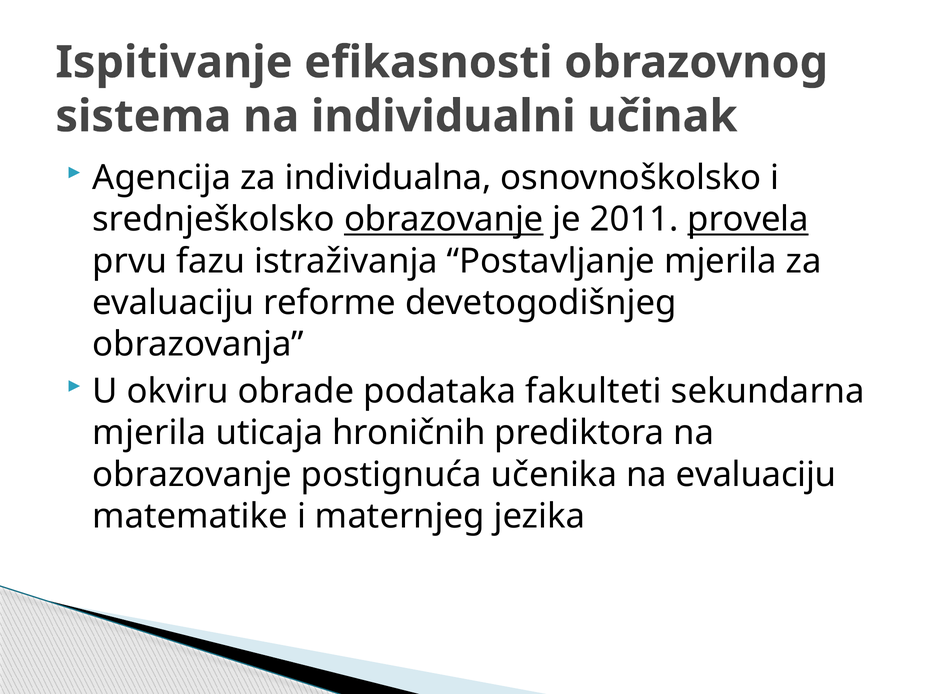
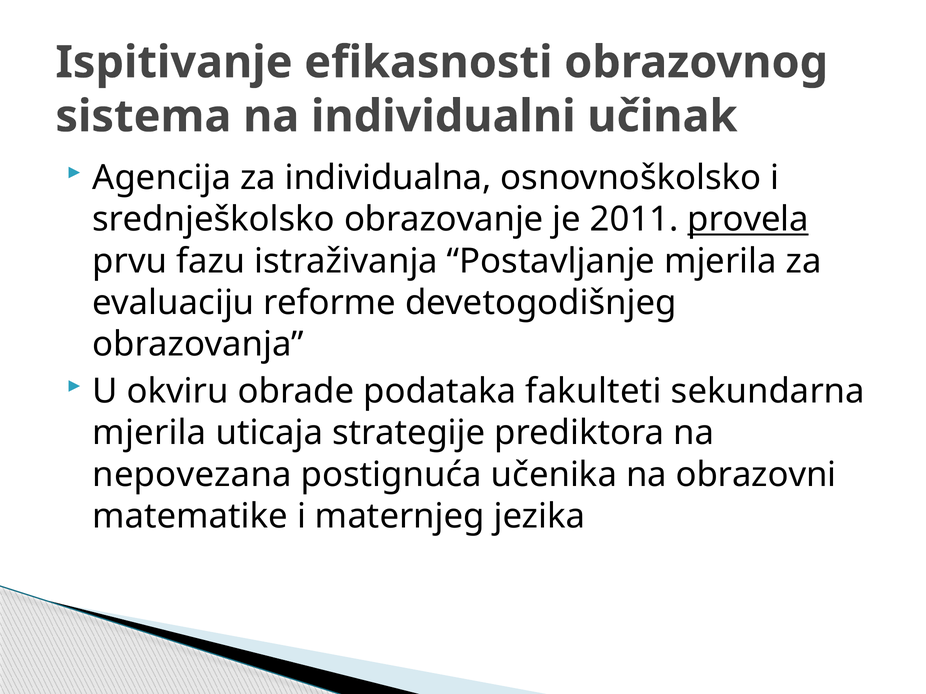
obrazovanje underline: present -> none (444, 220)
hroničnih: hroničnih -> strategije (409, 433)
obrazovanje: obrazovanje -> nepovezana (192, 475)
na evaluaciju: evaluaciju -> obrazovni (756, 475)
